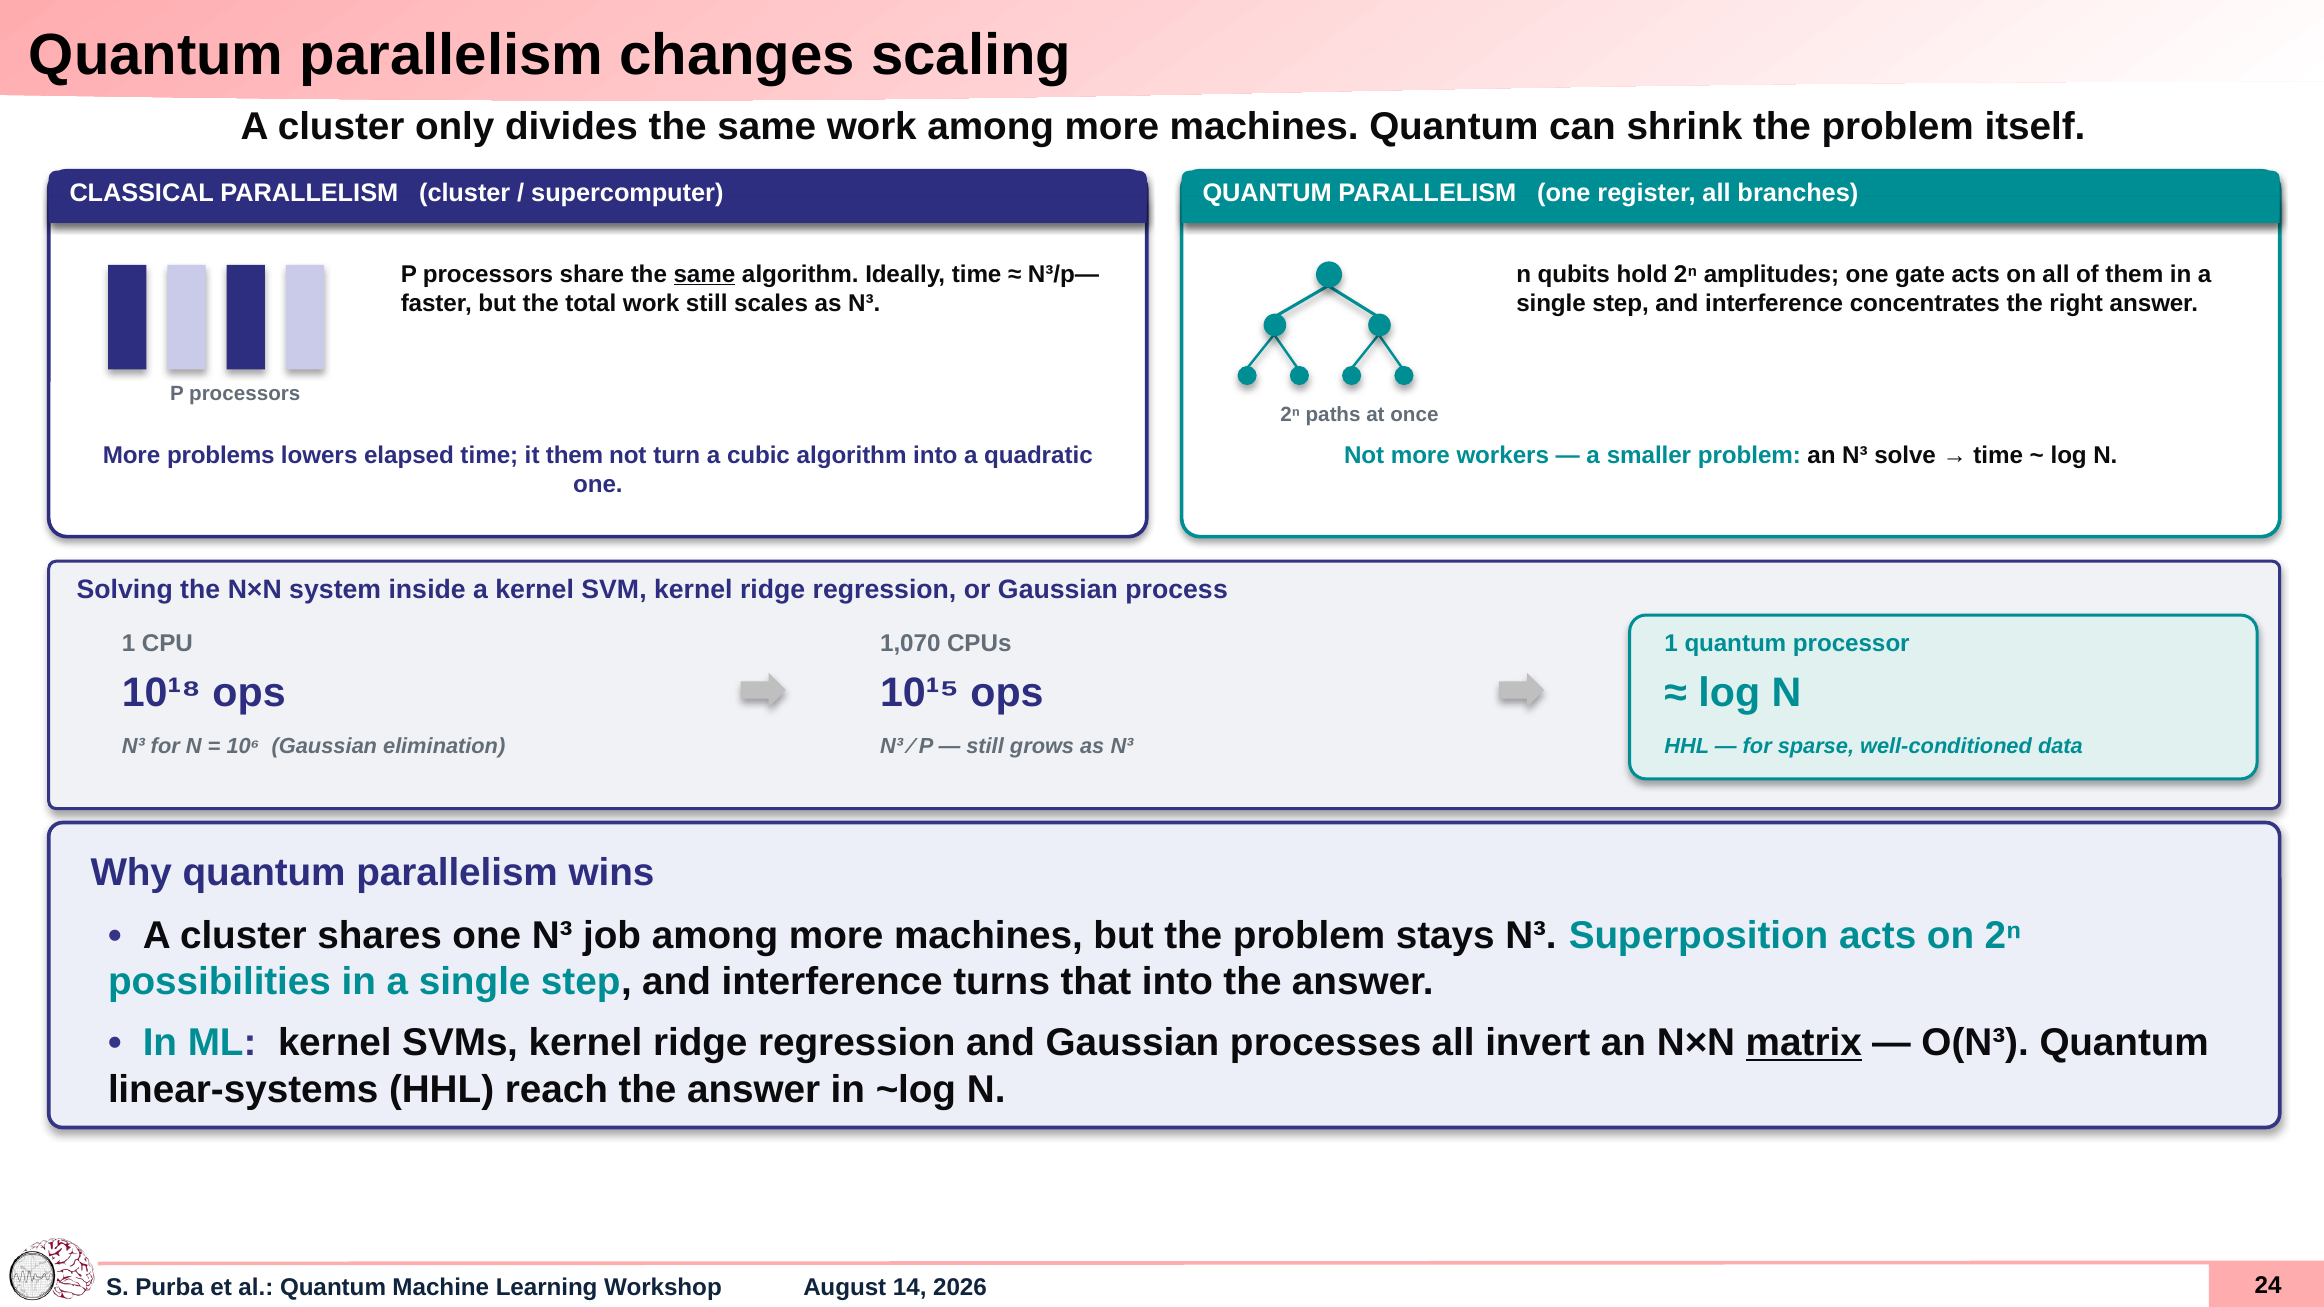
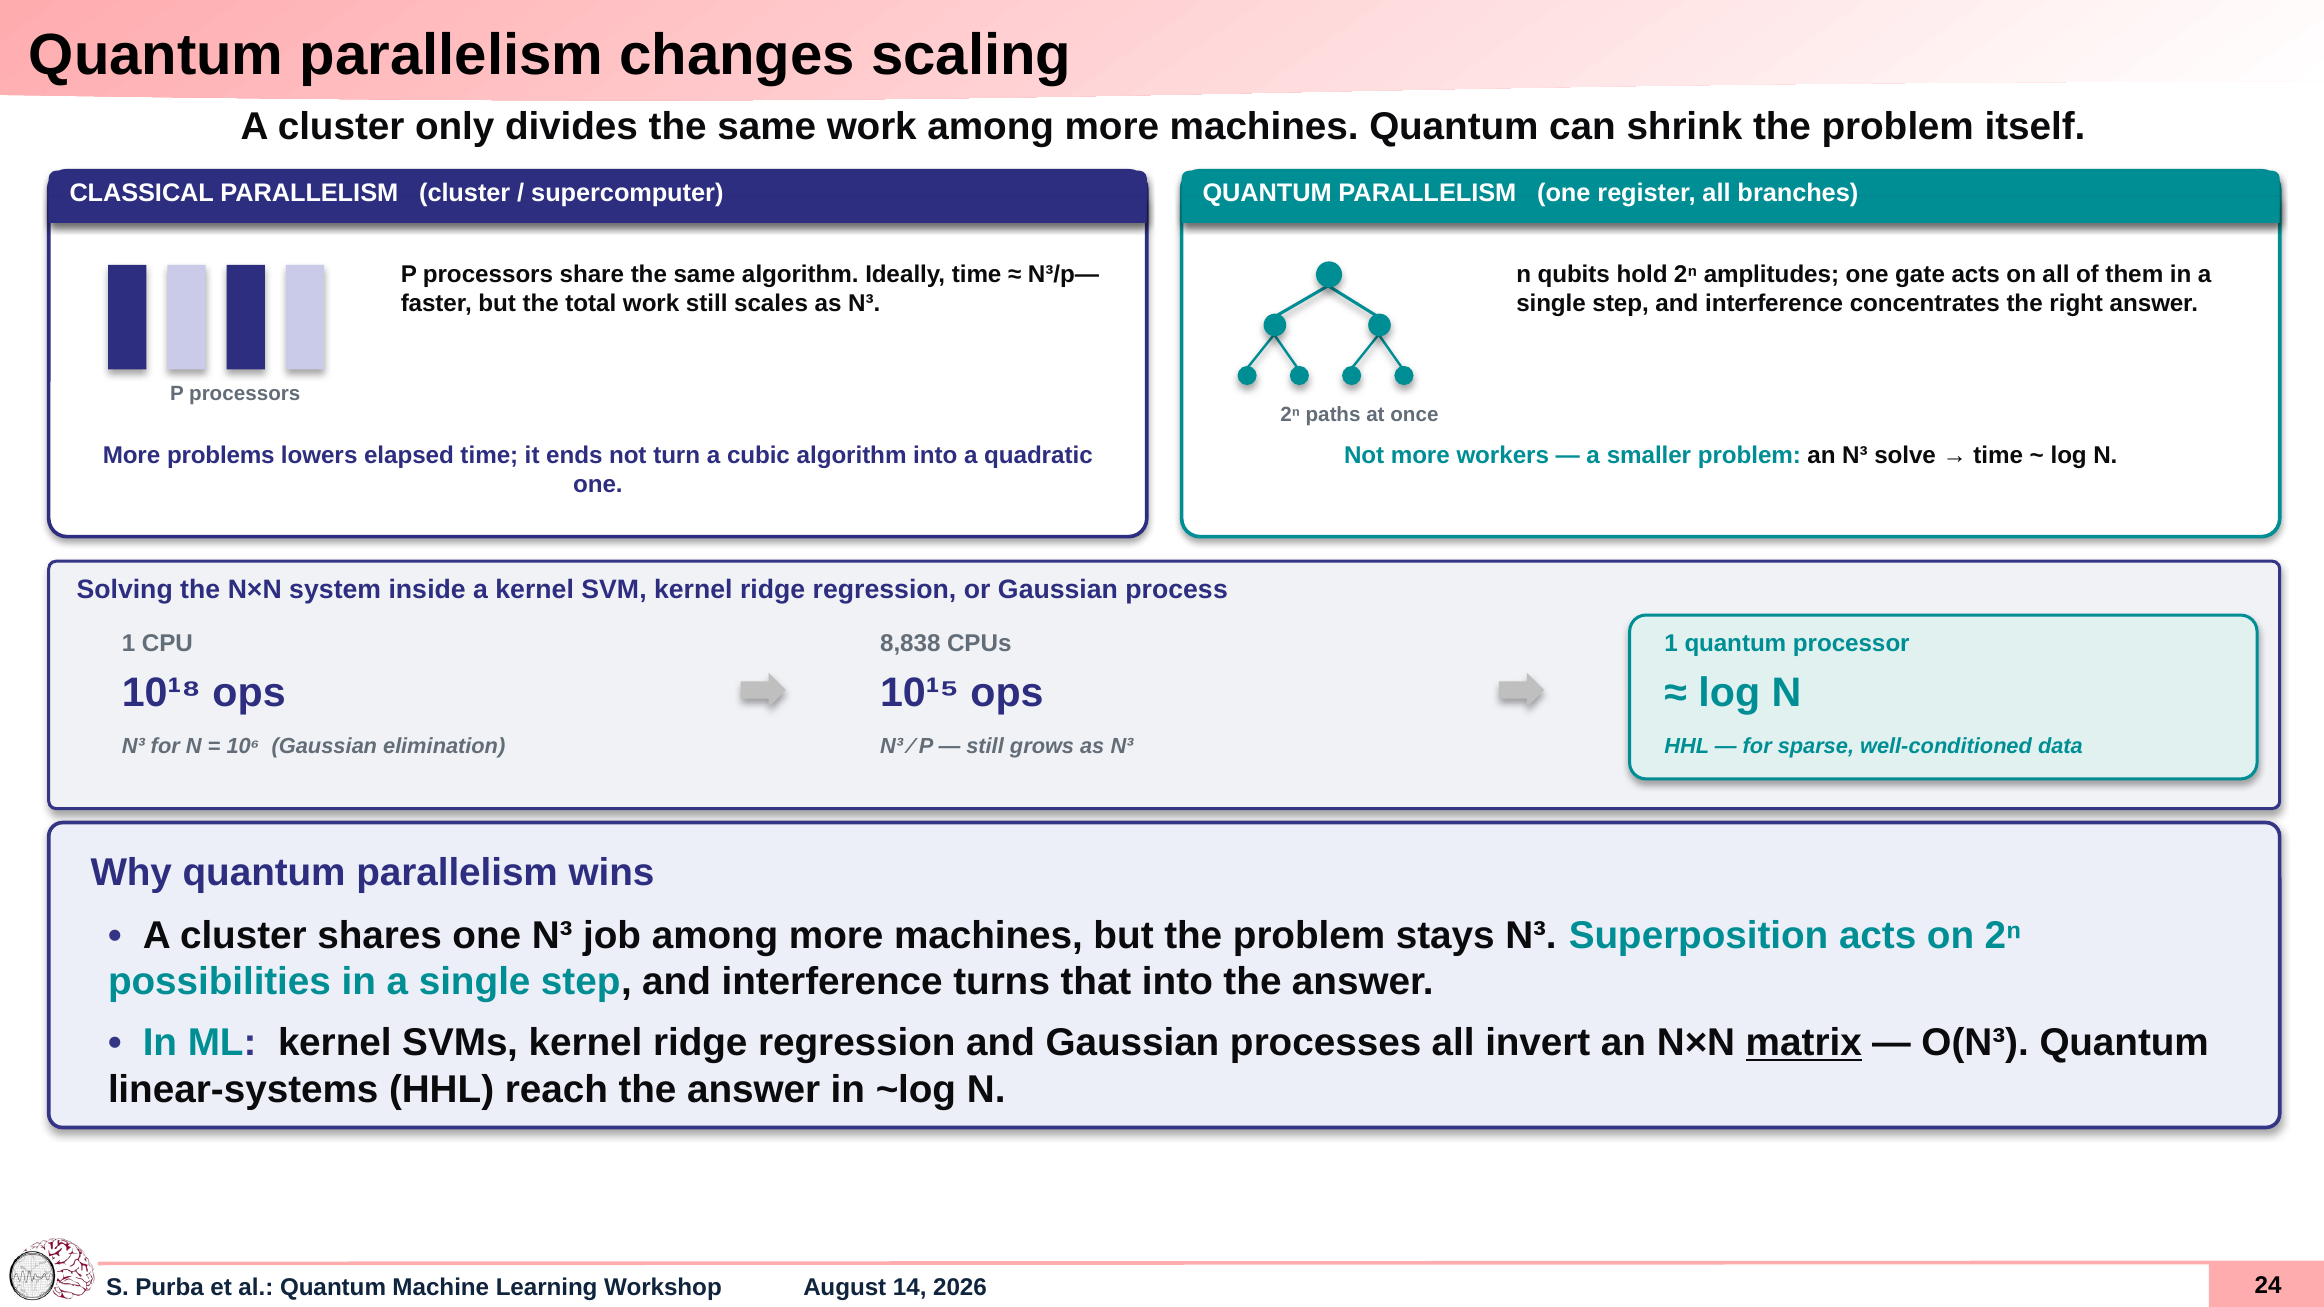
same underline: present -> none (704, 274)
it them: them -> ends (574, 455)
1,070: 1,070 -> 8,838 (910, 644)
